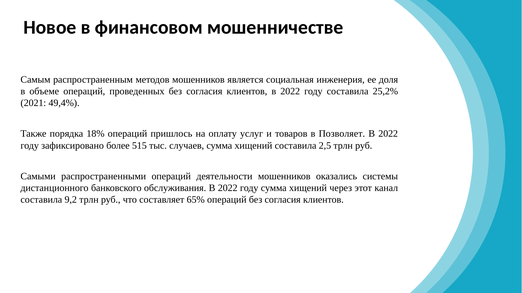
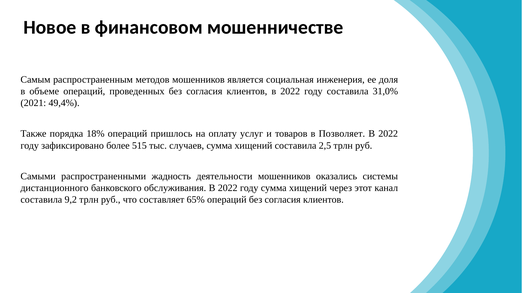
25,2%: 25,2% -> 31,0% (385, 92)
распространенными операций: операций -> жадность (171, 177)
